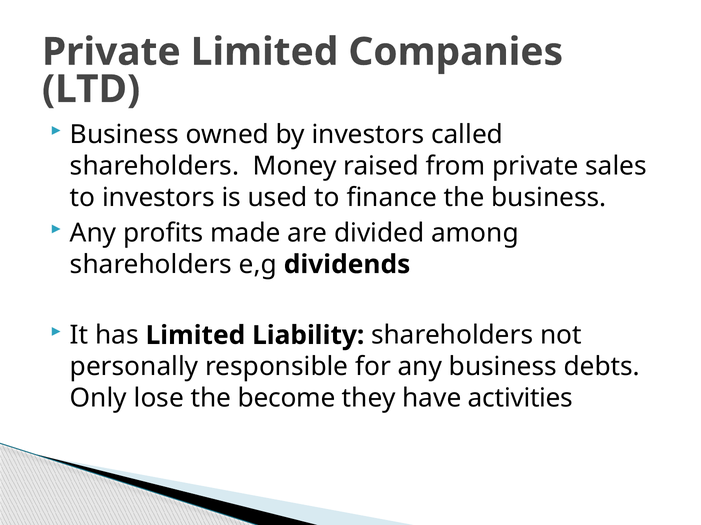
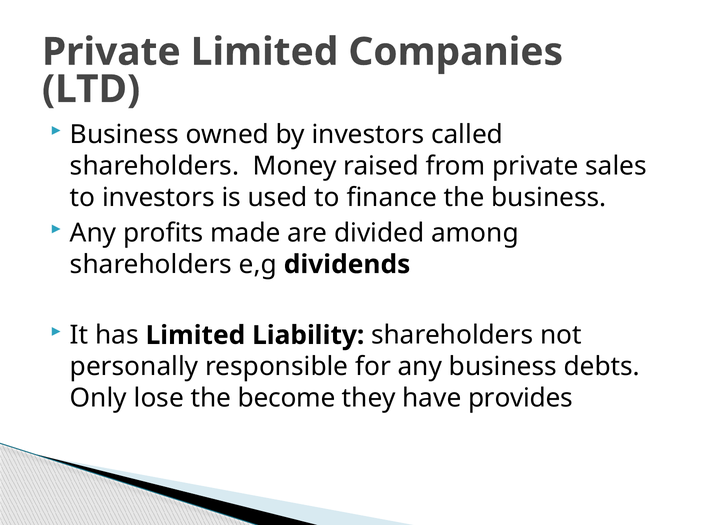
activities: activities -> provides (521, 399)
